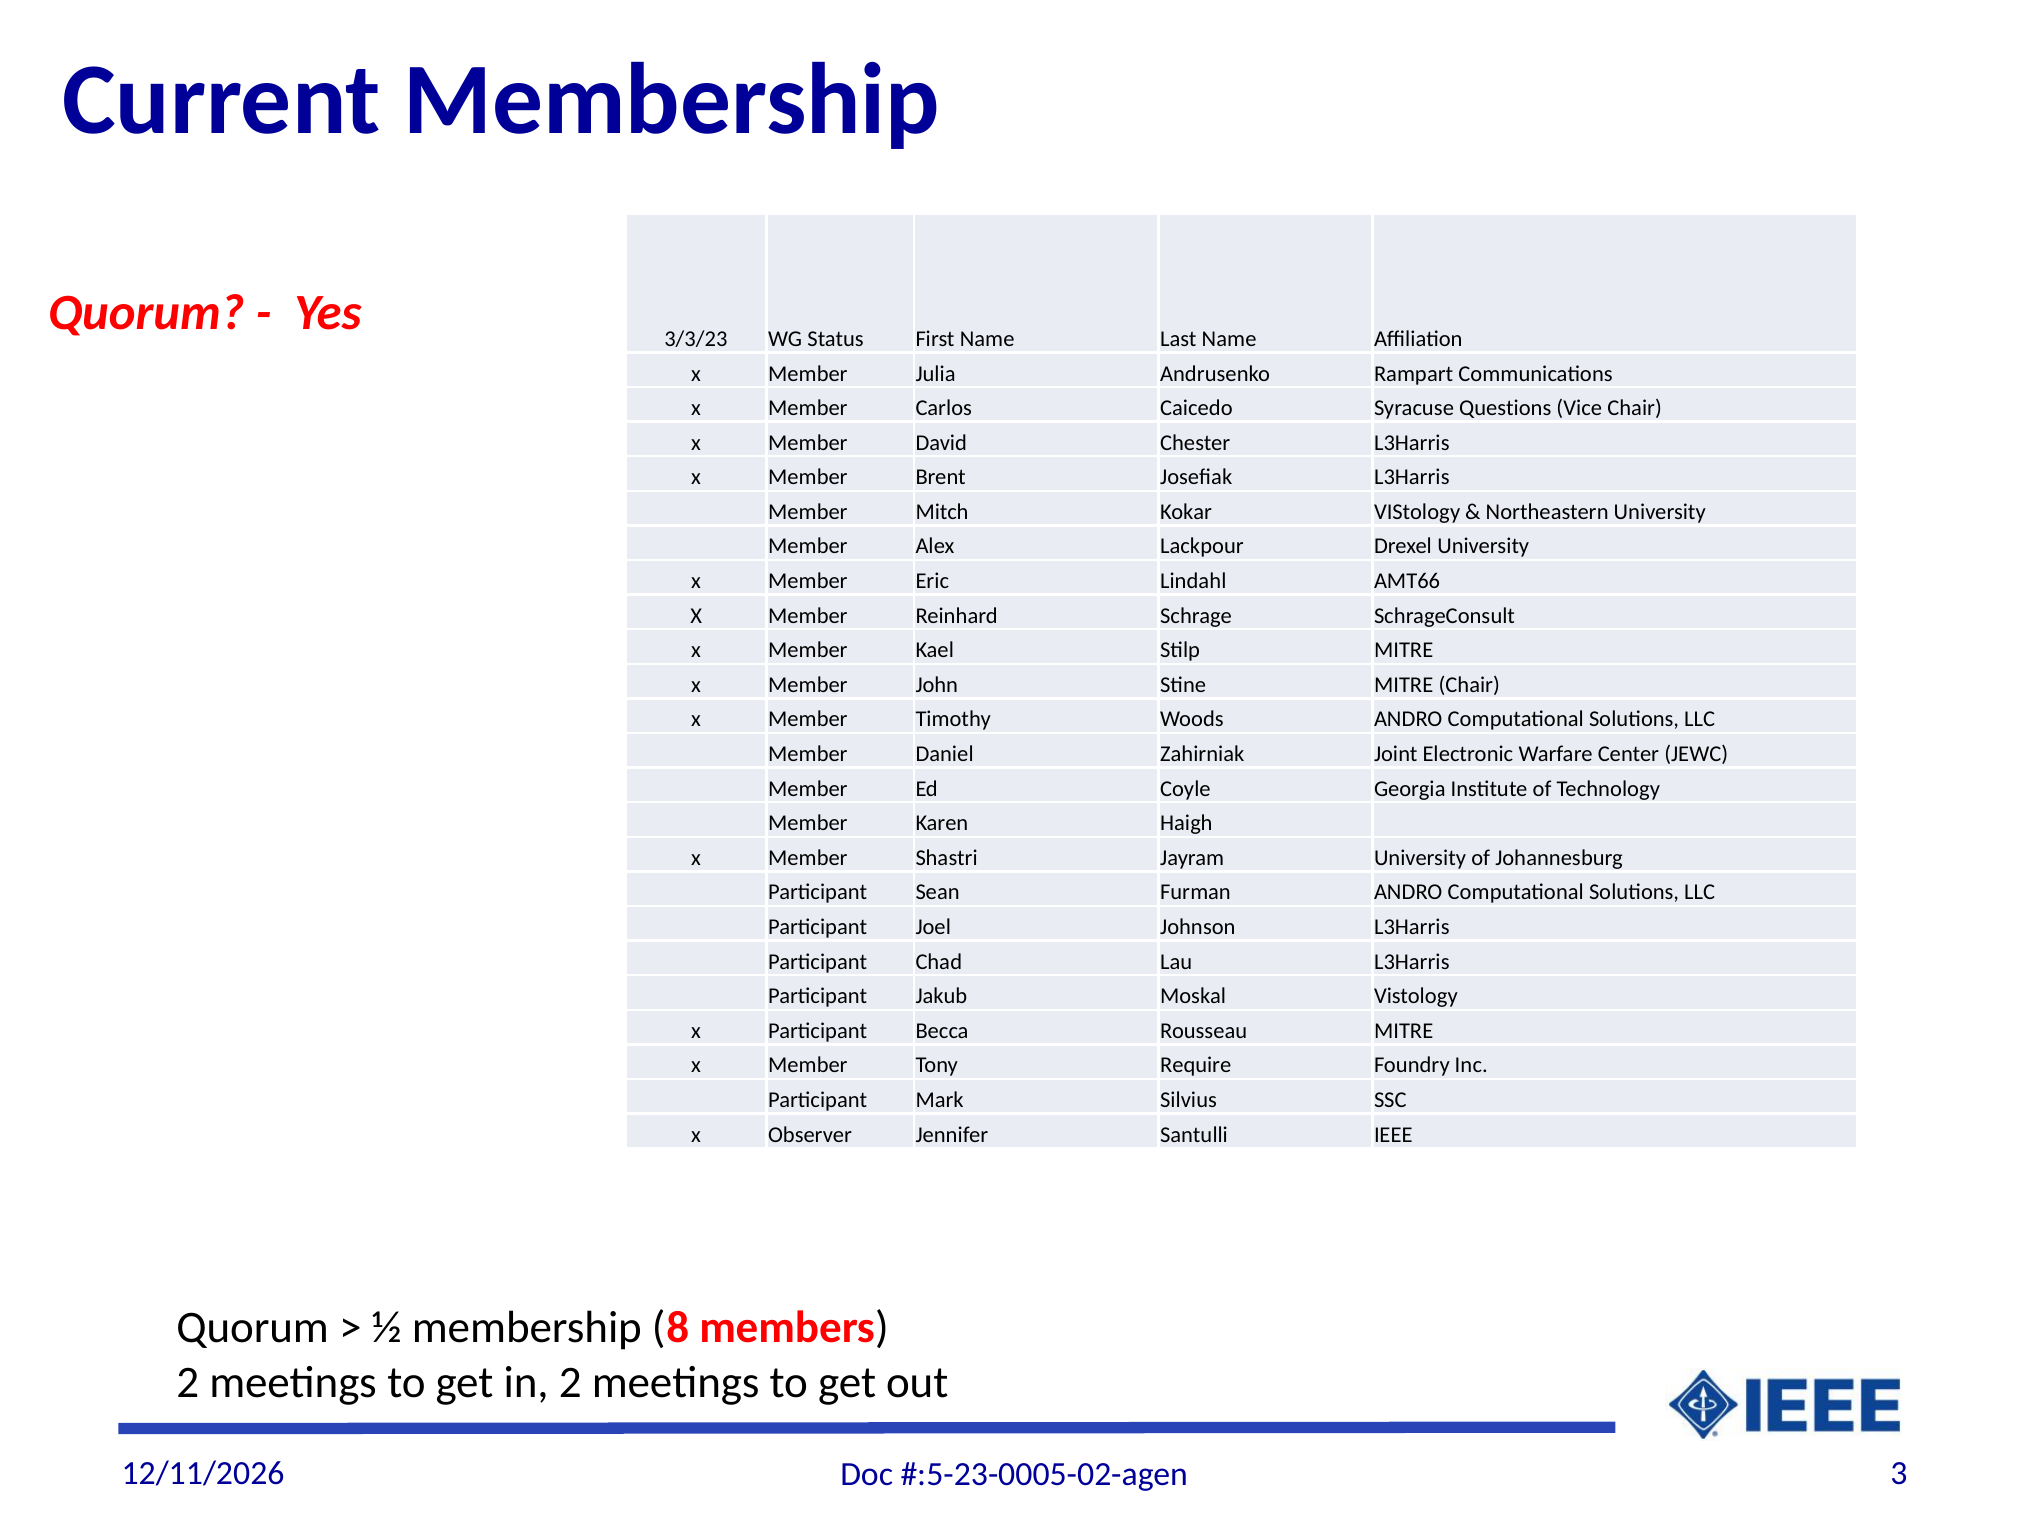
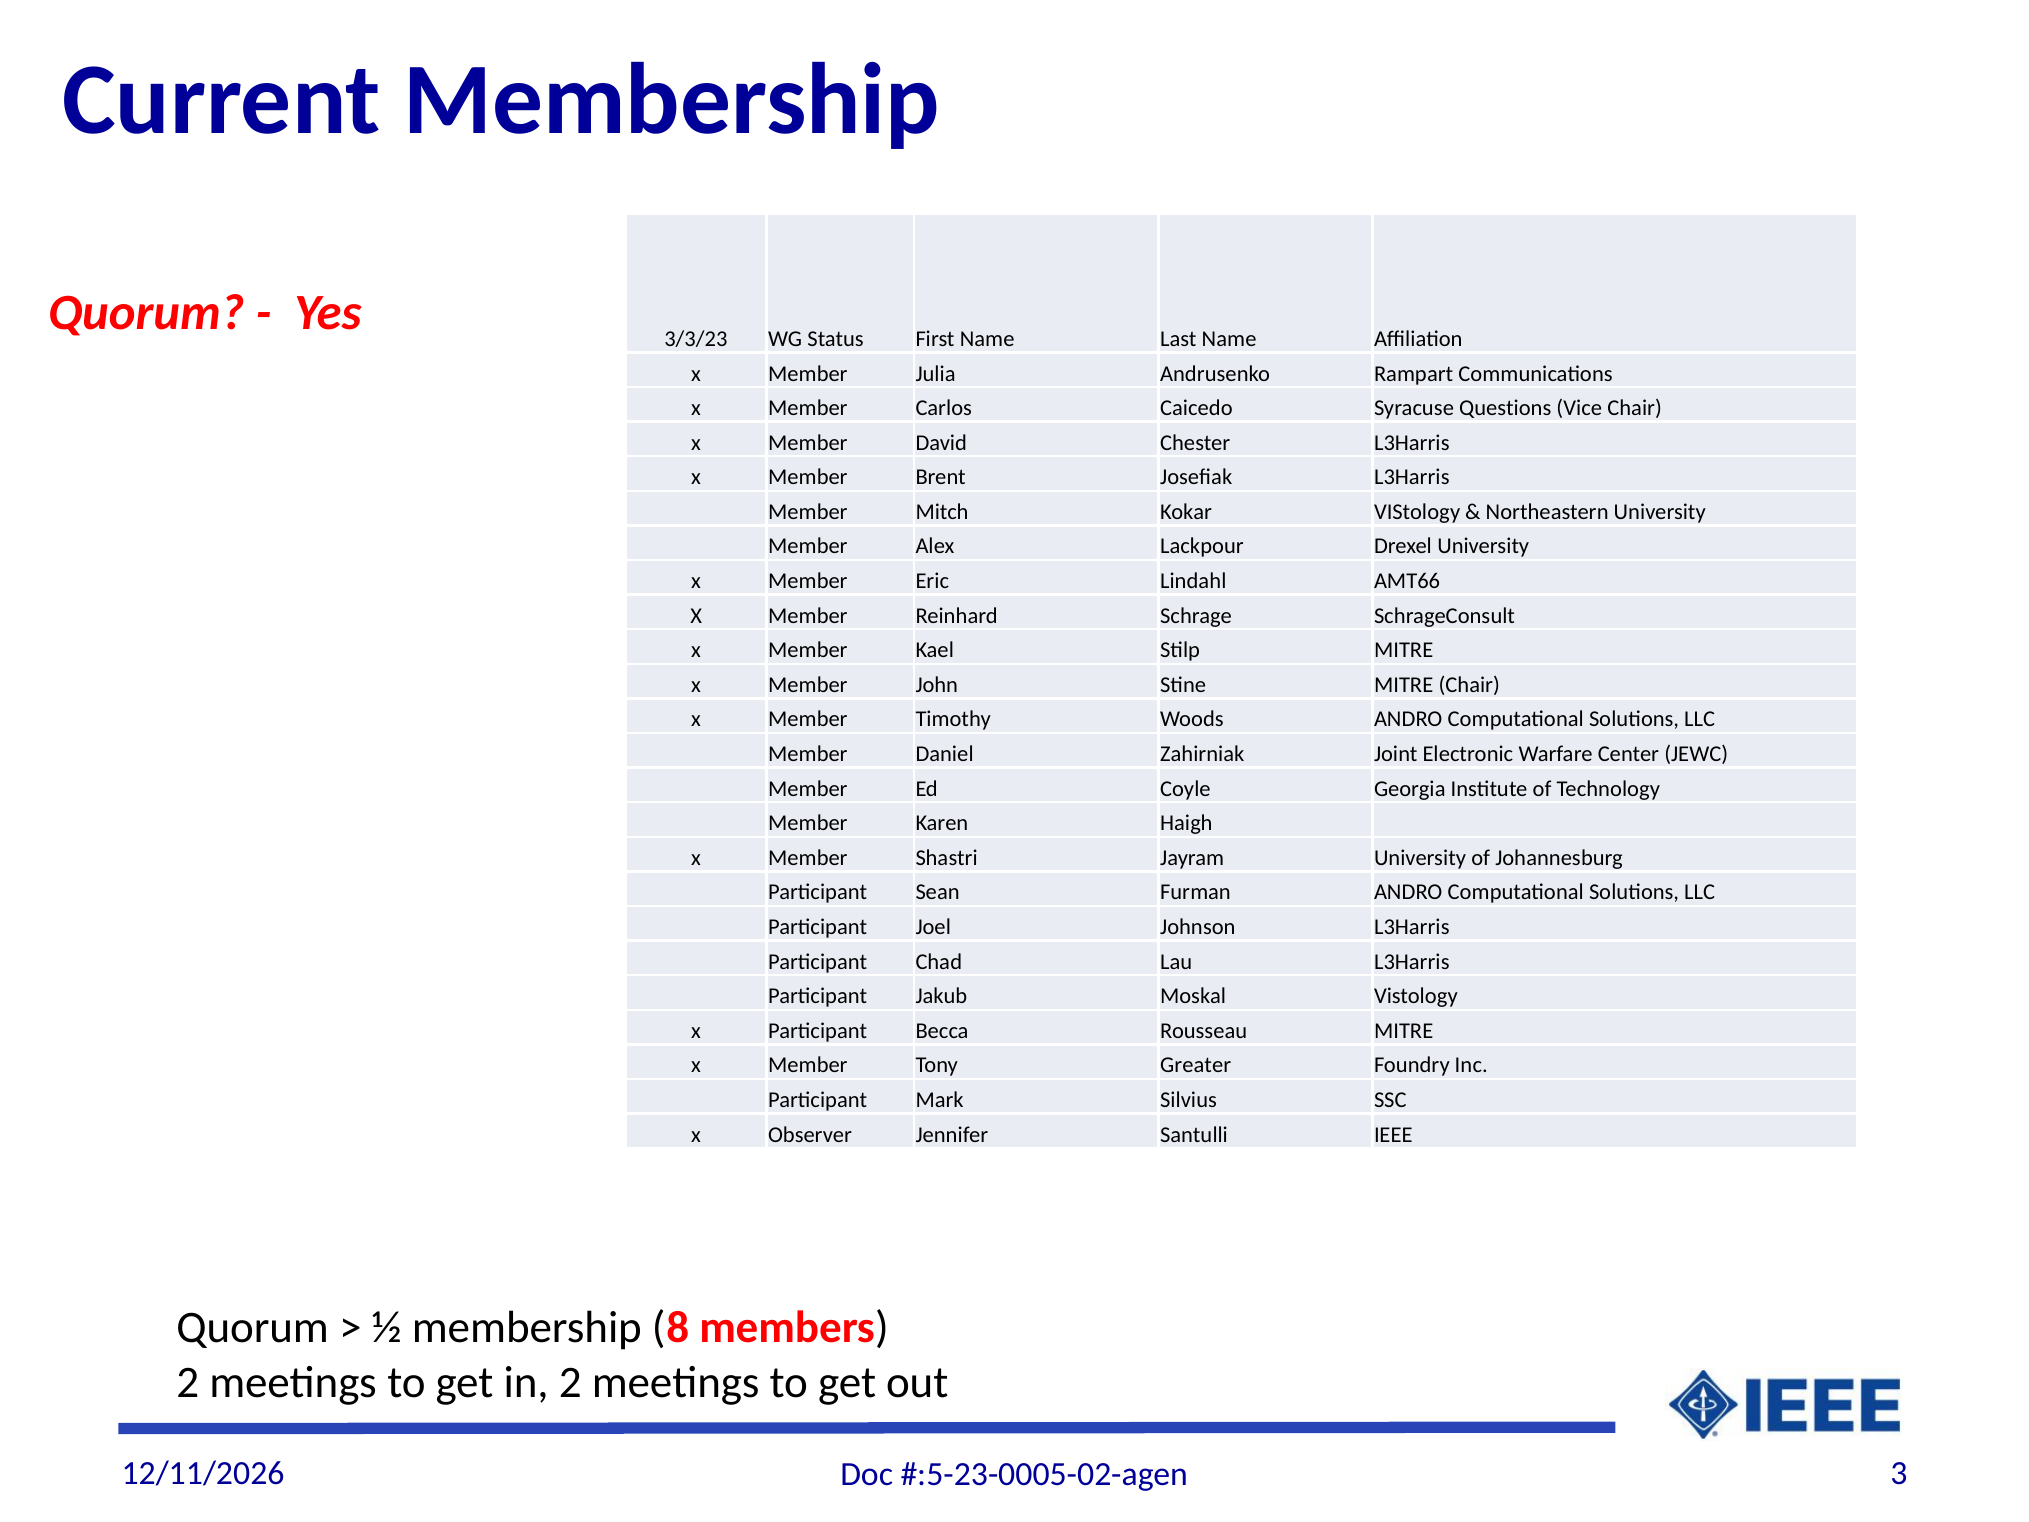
Require: Require -> Greater (1196, 1065)
